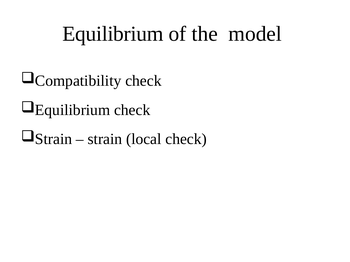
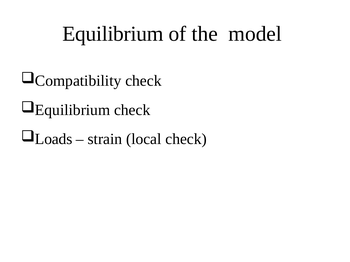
Strain: Strain -> Loads (54, 139)
